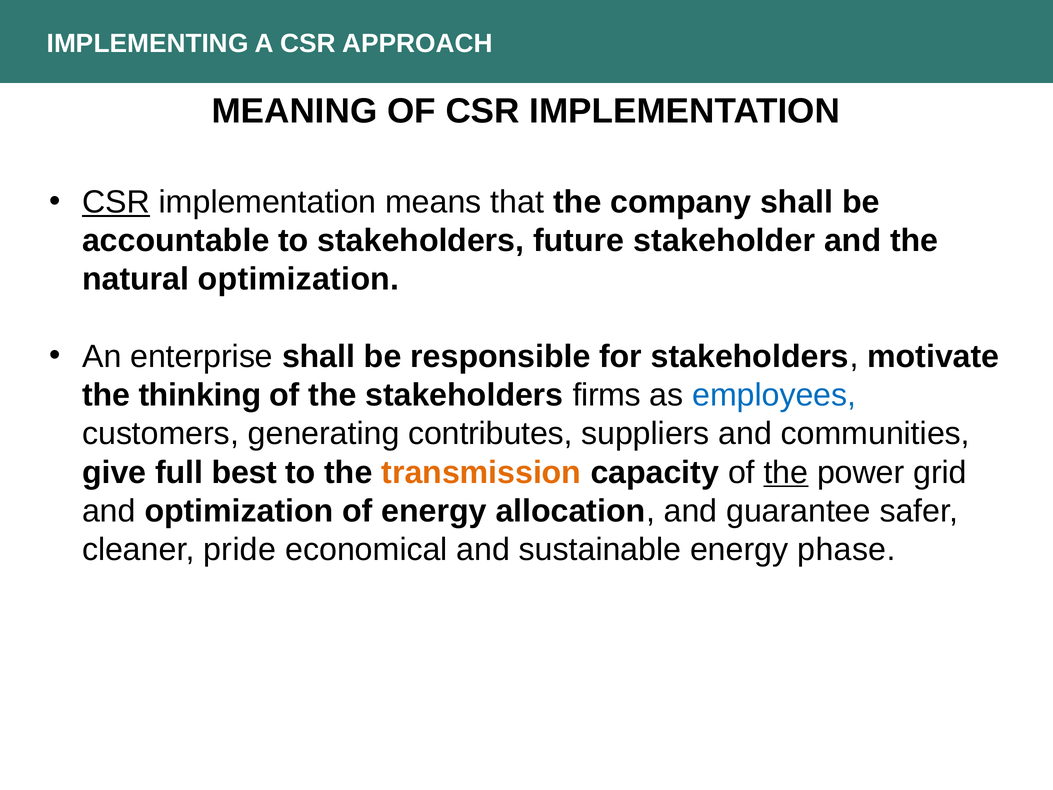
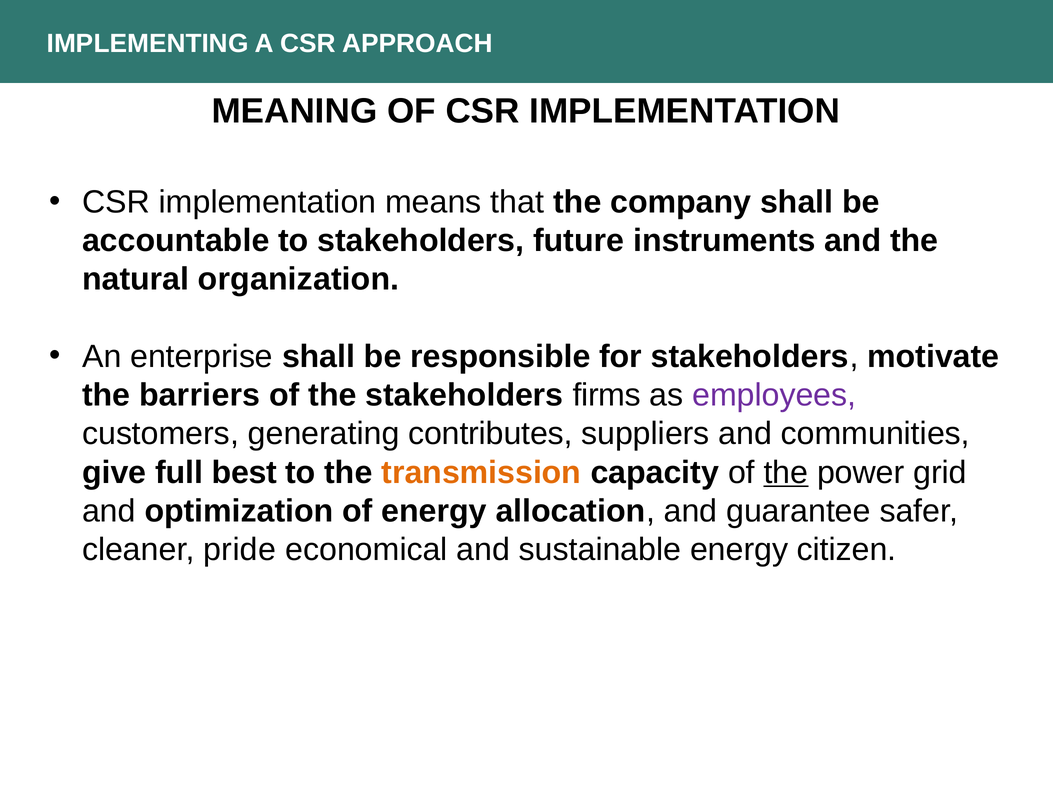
CSR underline: present -> none (116, 202)
stakeholder: stakeholder -> instruments (724, 241)
natural optimization: optimization -> organization (299, 279)
thinking: thinking -> barriers (200, 395)
employees colour: blue -> purple (774, 395)
phase: phase -> citizen (847, 549)
